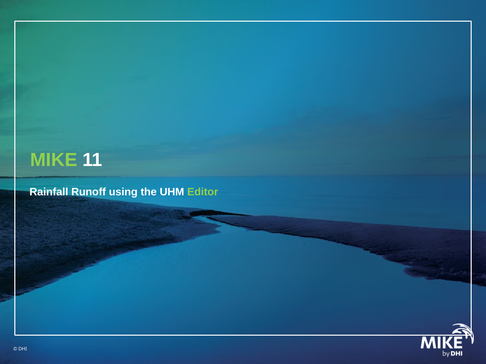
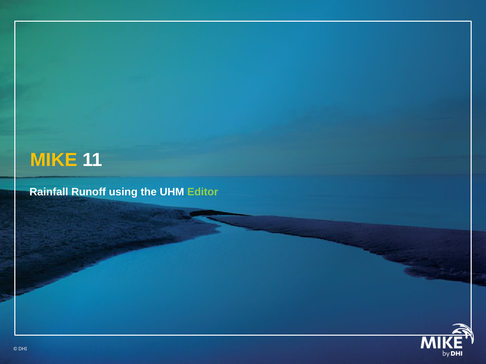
MIKE colour: light green -> yellow (54, 160)
